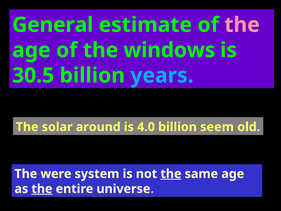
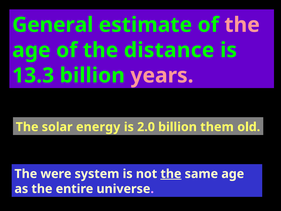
windows: windows -> distance (169, 50)
30.5: 30.5 -> 13.3 (33, 75)
years colour: light blue -> pink (162, 75)
around: around -> energy (98, 127)
4.0: 4.0 -> 2.0 (146, 127)
seem: seem -> them (217, 127)
the underline: present -> none (42, 189)
